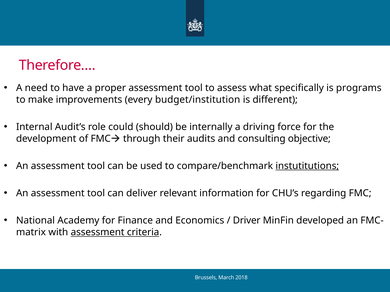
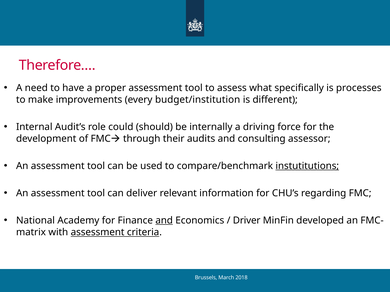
programs: programs -> processes (359, 88)
objective: objective -> assessor (309, 139)
and underline: none -> present (164, 221)
